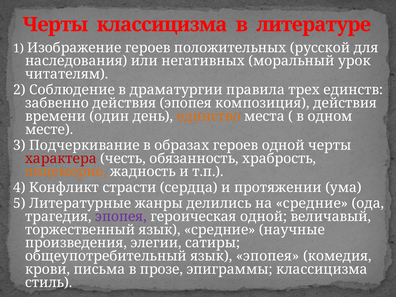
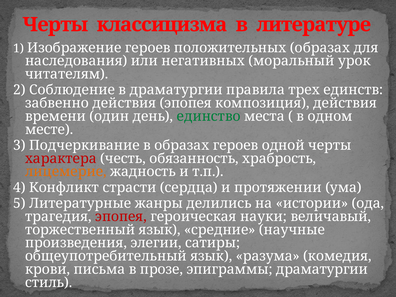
положительных русской: русской -> образах (320, 48)
единство colour: orange -> green (209, 116)
на средние: средние -> истории (312, 203)
эпопея colour: purple -> red (121, 217)
героическая одной: одной -> науки (264, 217)
язык эпопея: эпопея -> разума (268, 256)
эпиграммы классицизма: классицизма -> драматургии (322, 269)
